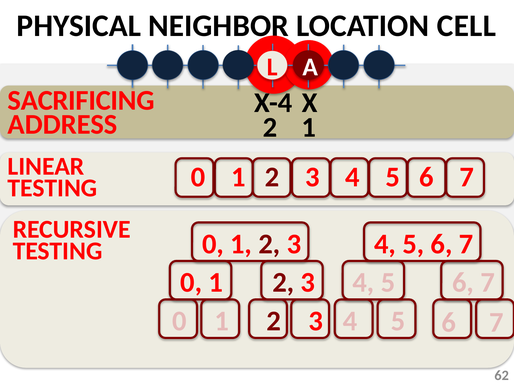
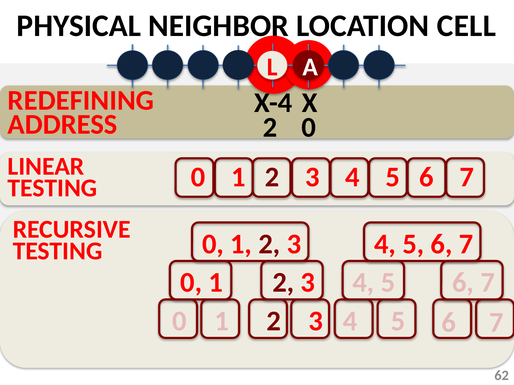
SACRIFICING: SACRIFICING -> REDEFINING (81, 101)
2 1: 1 -> 0 (309, 127)
